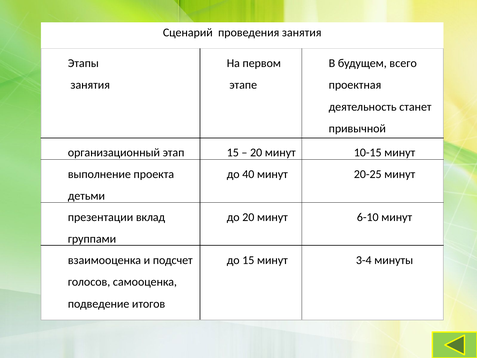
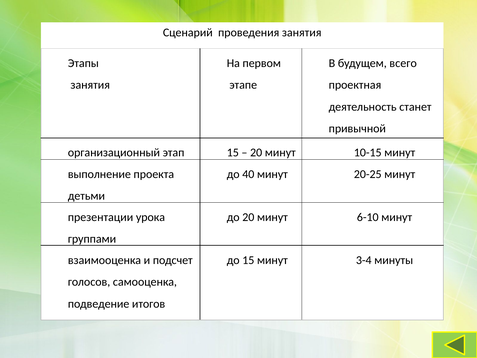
вклад: вклад -> урока (150, 217)
